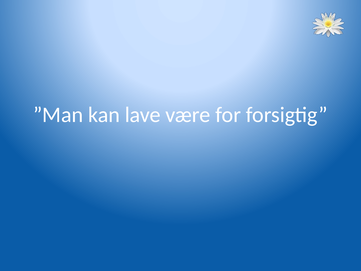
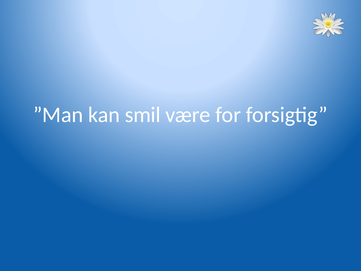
lave: lave -> smil (143, 115)
